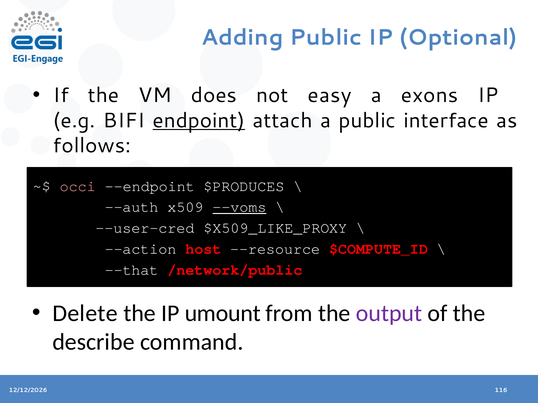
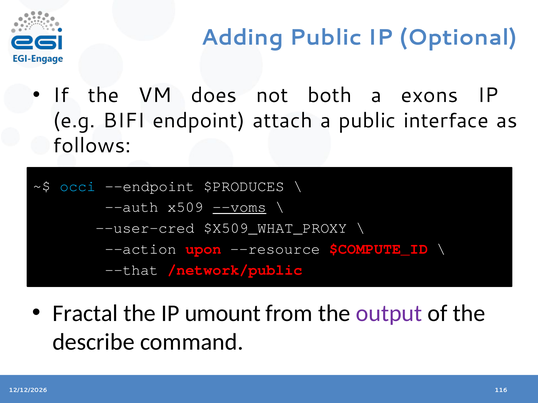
easy: easy -> both (330, 96)
endpoint underline: present -> none (199, 121)
occi colour: pink -> light blue (78, 186)
$X509_LIKE_PROXY: $X509_LIKE_PROXY -> $X509_WHAT_PROXY (275, 228)
host: host -> upon (203, 249)
Delete: Delete -> Fractal (85, 314)
